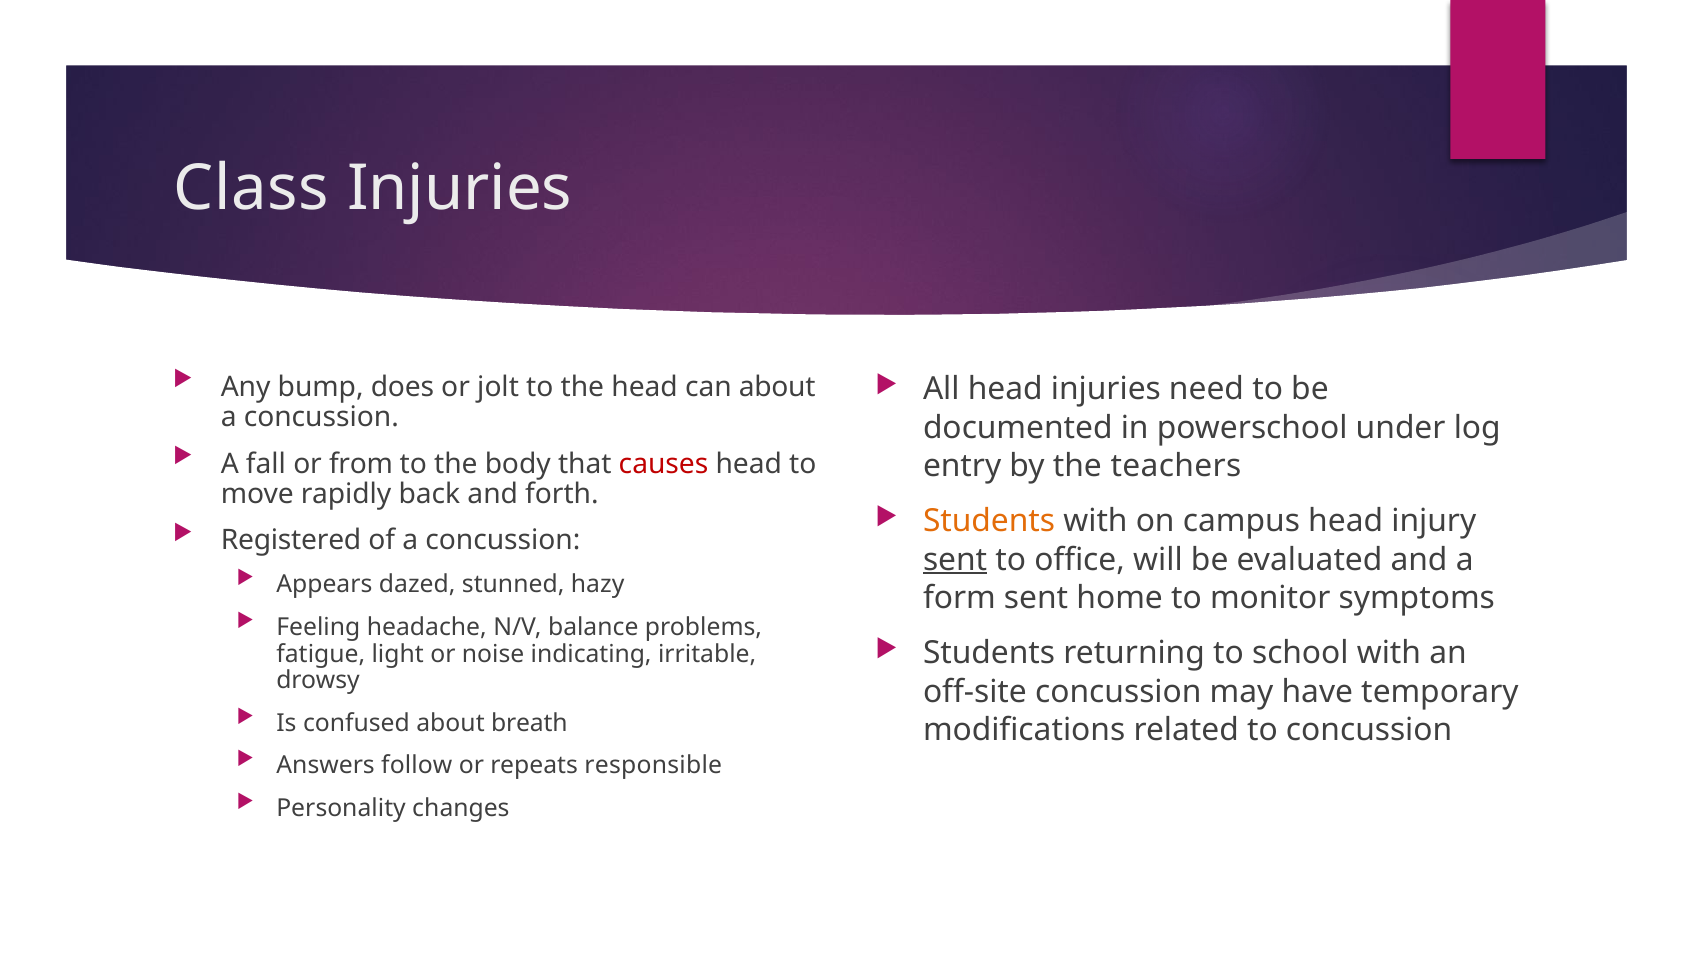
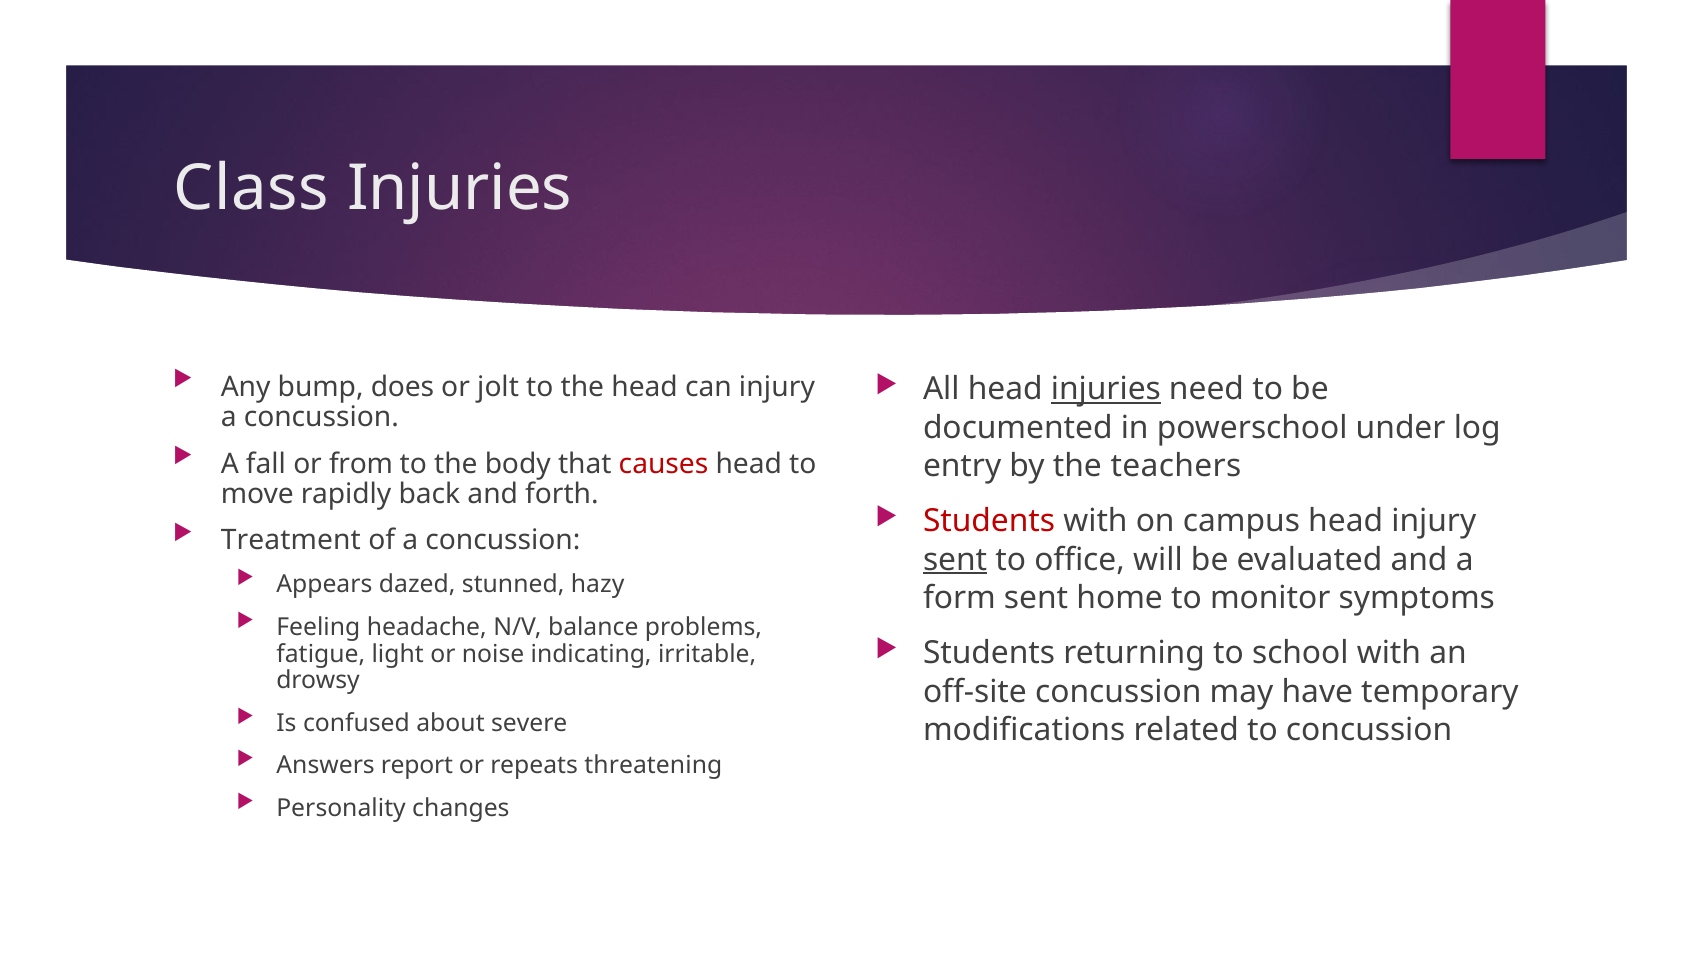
can about: about -> injury (777, 387)
injuries underline: none -> present (1106, 389)
Students colour: orange -> red (989, 521)
Registered: Registered -> Treatment (291, 541)
breath: breath -> severe (529, 723)
follow: follow -> report (417, 766)
responsible: responsible -> threatening (653, 766)
